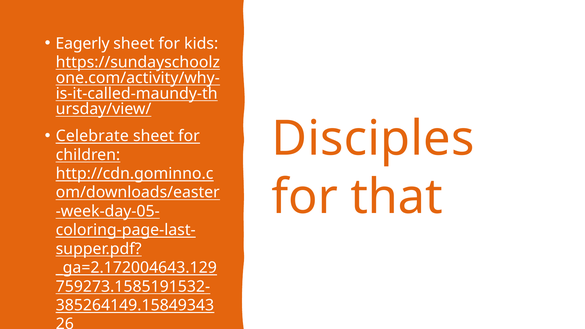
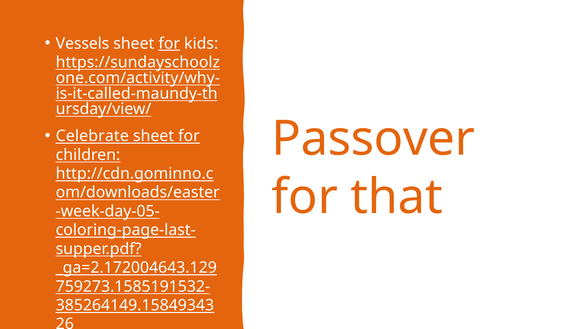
Eagerly: Eagerly -> Vessels (83, 43)
for underline: none -> present (169, 43)
Disciples: Disciples -> Passover (373, 139)
